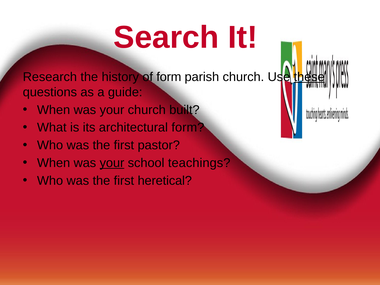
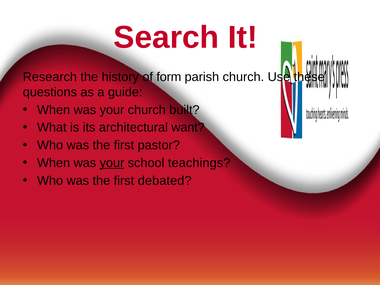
these underline: present -> none (309, 77)
architectural form: form -> want (188, 128)
heretical: heretical -> debated (165, 181)
